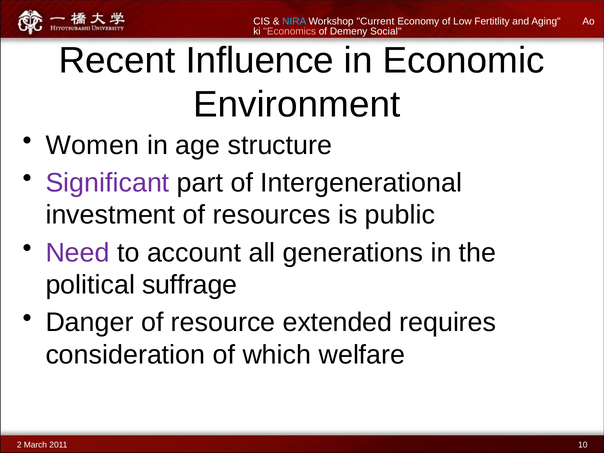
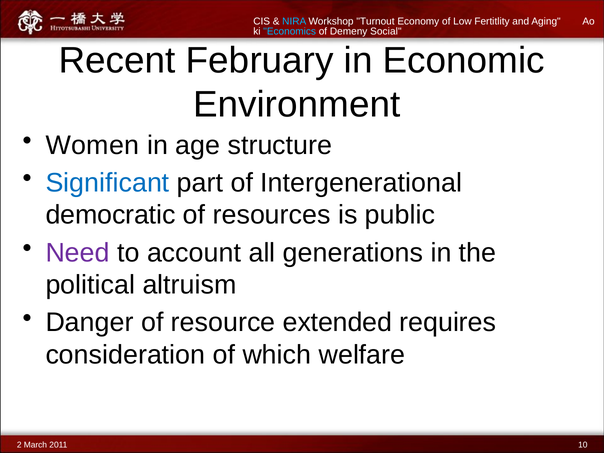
Current: Current -> Turnout (375, 21)
Economics colour: pink -> light blue (290, 31)
Influence: Influence -> February (260, 60)
Significant colour: purple -> blue (107, 183)
investment: investment -> democratic (111, 215)
suffrage: suffrage -> altruism (190, 285)
